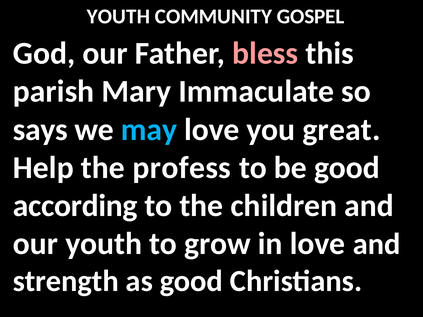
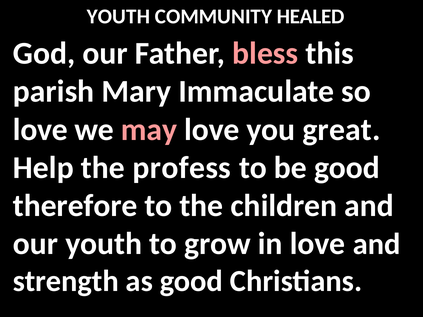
GOSPEL: GOSPEL -> HEALED (311, 16)
says: says -> love (40, 130)
may colour: light blue -> pink (149, 130)
according: according -> therefore (75, 206)
